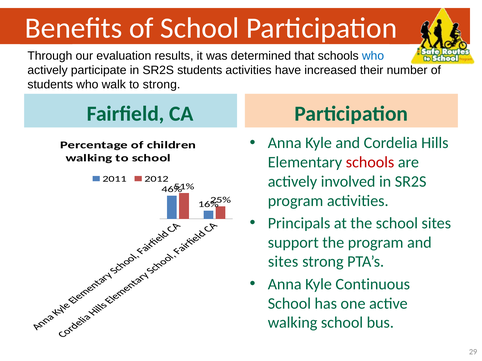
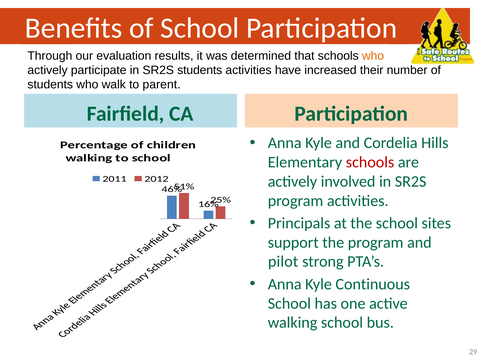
who colour: blue -> orange (373, 56)
to strong: strong -> parent (162, 85)
sites: sites -> pilot (283, 262)
